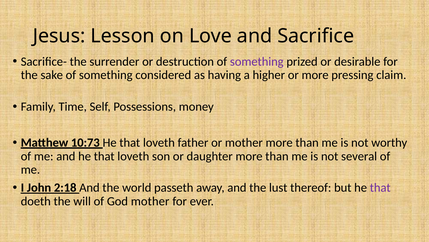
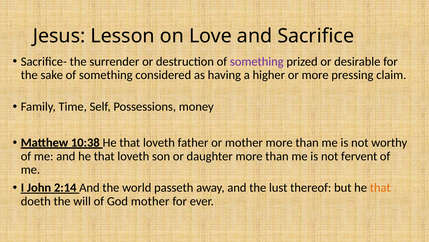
10:73: 10:73 -> 10:38 (85, 142)
several: several -> fervent (359, 156)
2:18: 2:18 -> 2:14 (65, 187)
that colour: purple -> orange (380, 187)
